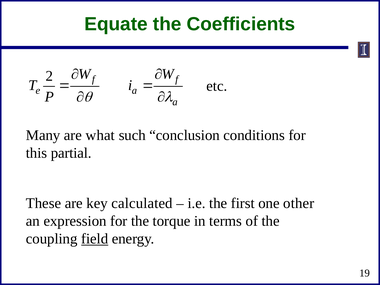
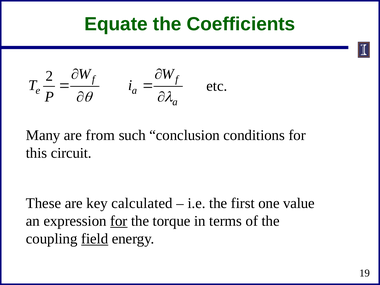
what: what -> from (100, 135)
partial: partial -> circuit (71, 153)
other: other -> value (299, 203)
for underline: none -> present (119, 221)
